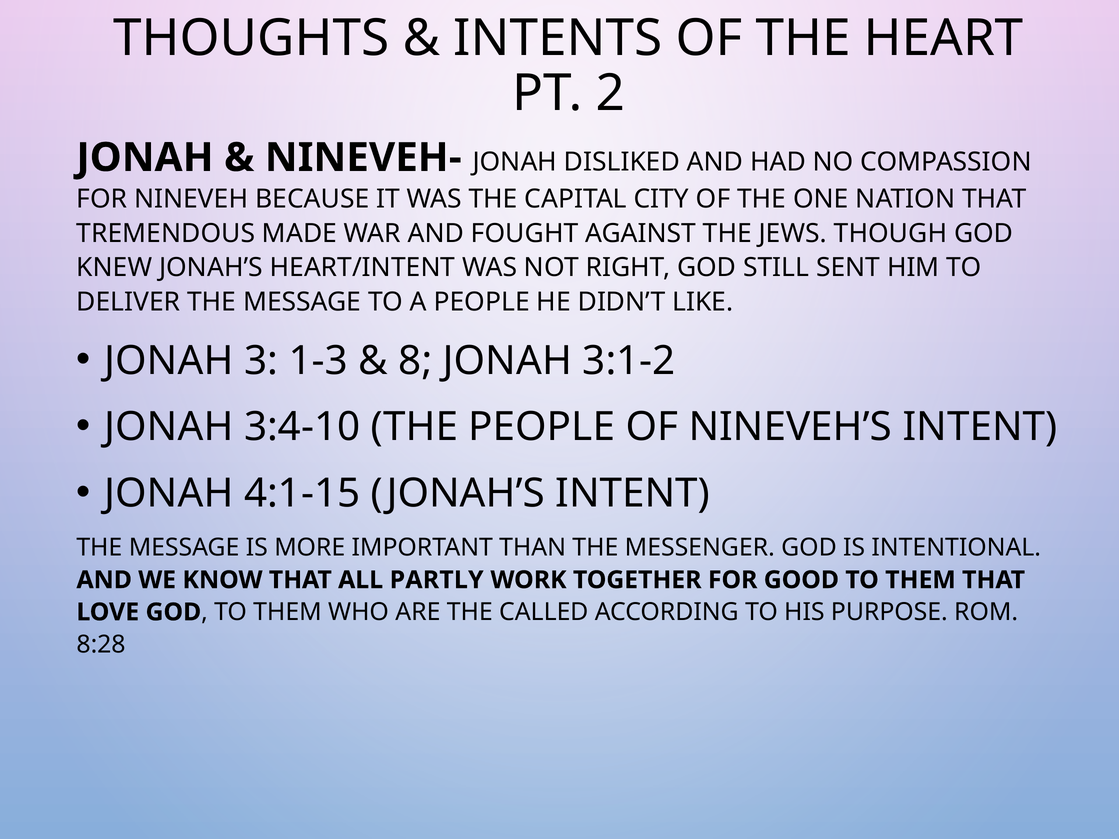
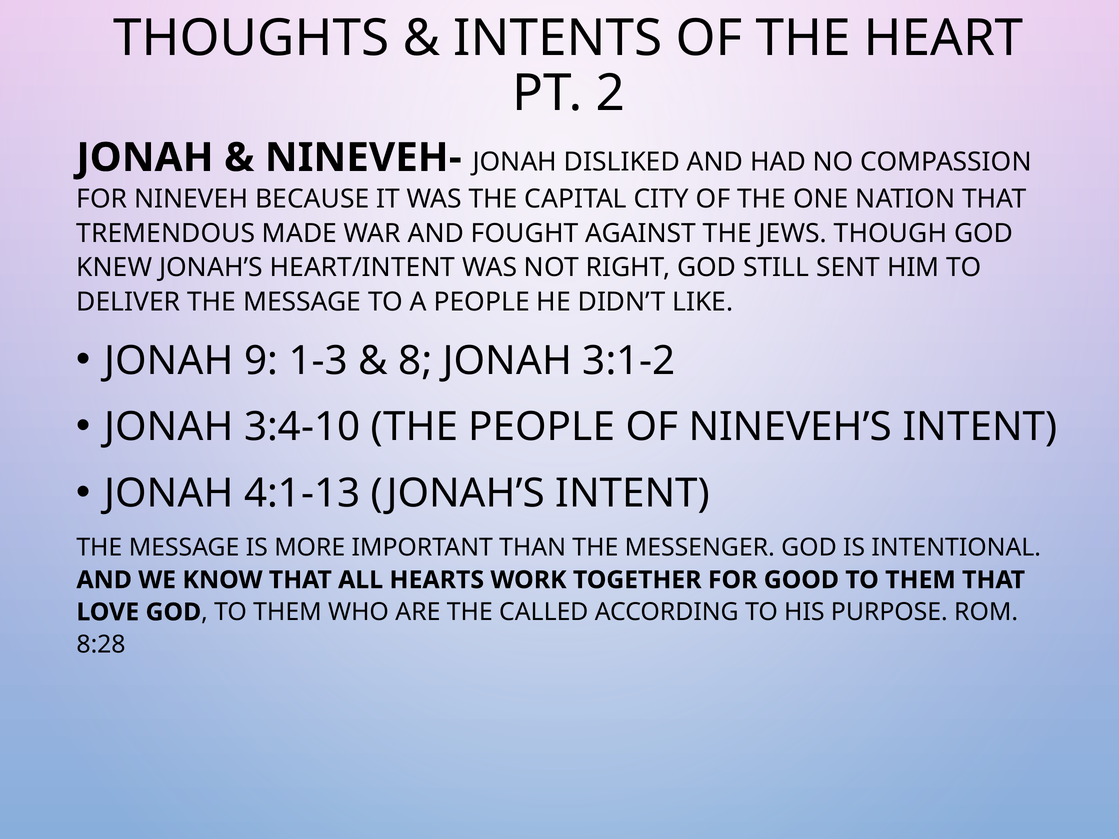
3: 3 -> 9 (261, 361)
4:1-15: 4:1-15 -> 4:1-13 (302, 494)
PARTLY: PARTLY -> HEARTS (437, 580)
